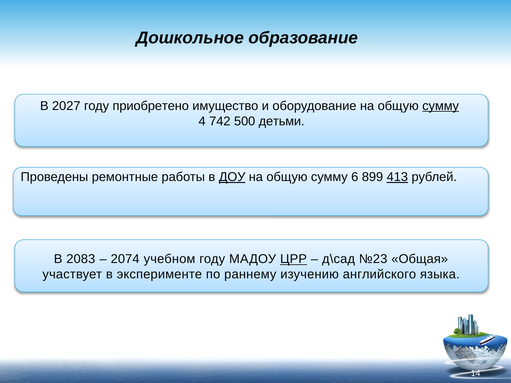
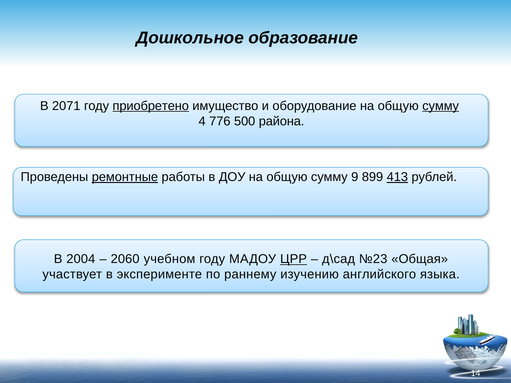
2027: 2027 -> 2071 (66, 106)
приобретено underline: none -> present (151, 106)
742: 742 -> 776 (220, 121)
детьми: детьми -> района (282, 121)
ремонтные underline: none -> present (125, 177)
ДОУ underline: present -> none (232, 177)
6: 6 -> 9 (355, 177)
2083: 2083 -> 2004 (81, 259)
2074: 2074 -> 2060 (125, 259)
